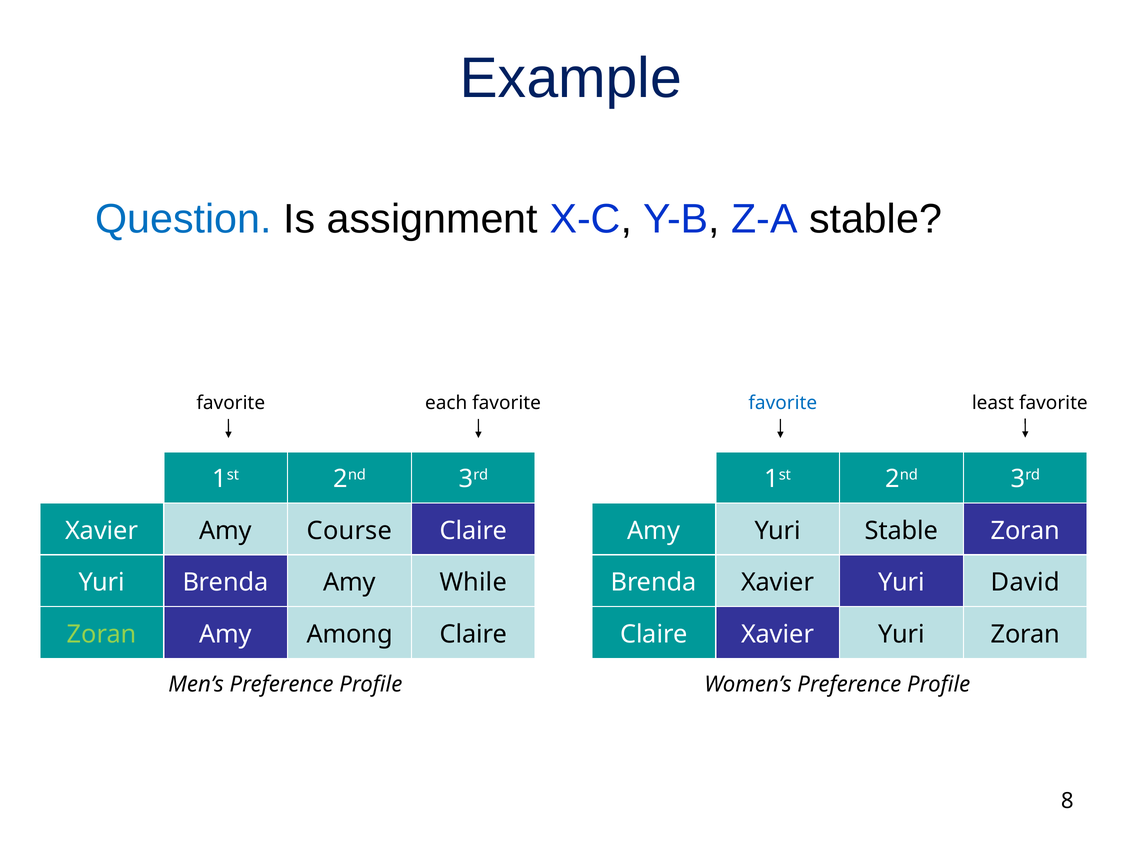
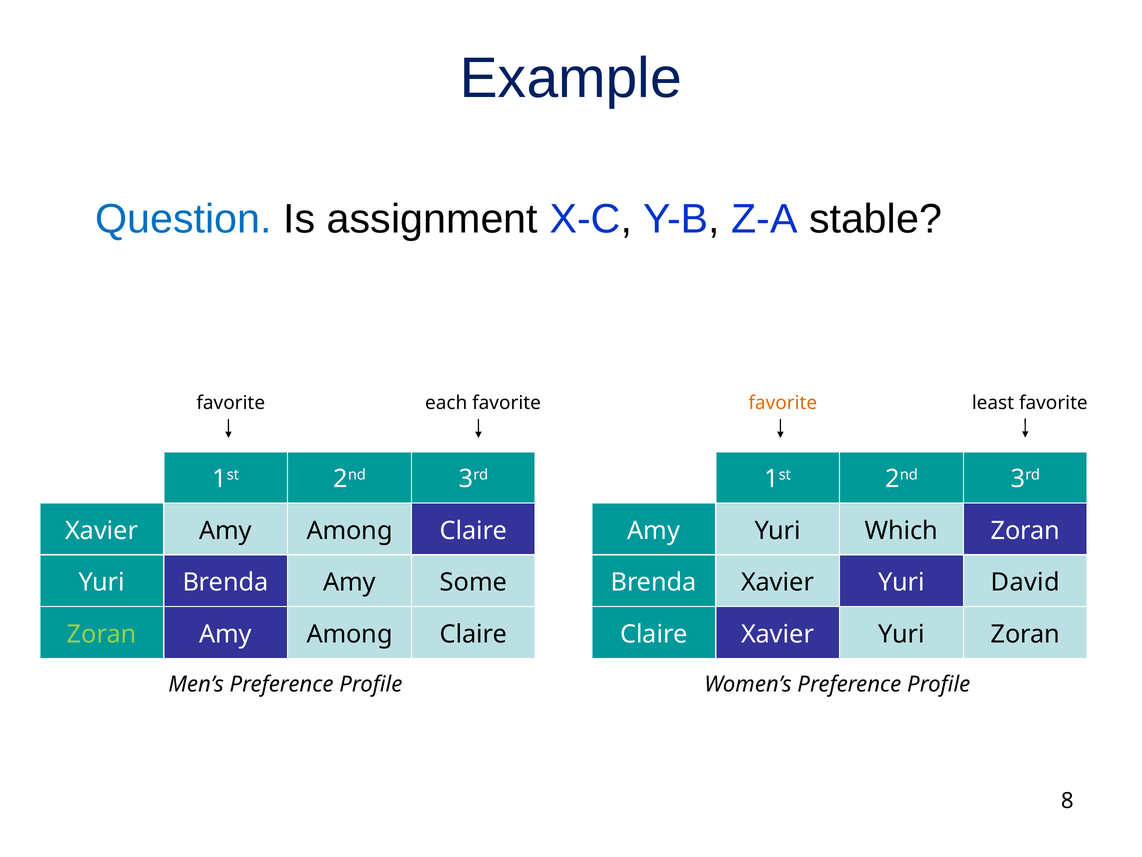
favorite colour: blue -> orange (783, 403)
Course: Course -> Among (350, 530)
Stable: Stable -> Which (902, 530)
While: While -> Some (473, 582)
